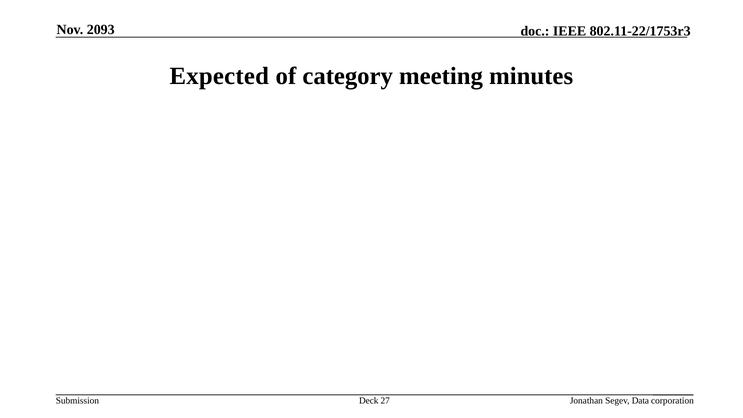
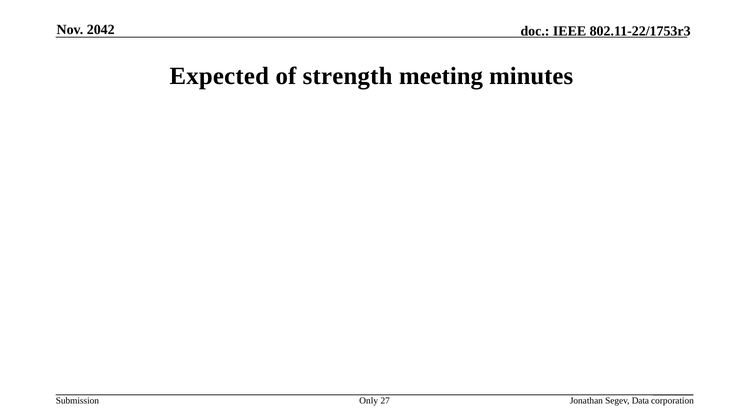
2093: 2093 -> 2042 (101, 30)
category: category -> strength (348, 76)
Deck: Deck -> Only (369, 401)
